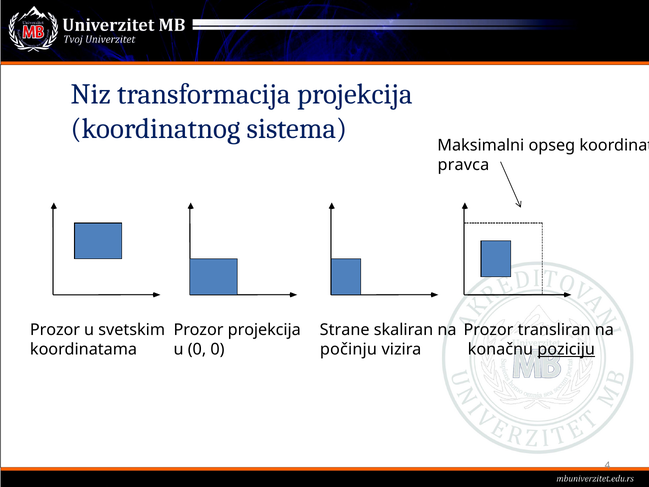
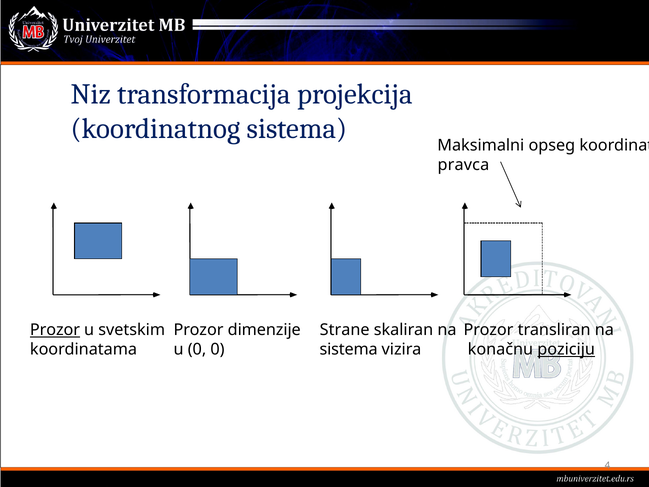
Prozor underline: none -> present (55, 330)
Prozor projekcija: projekcija -> dimenzije (264, 330)
počinju: počinju -> sistema (349, 349)
